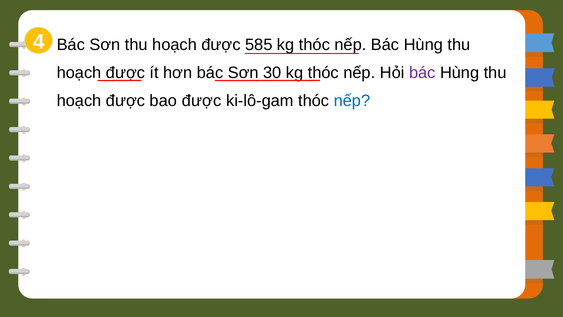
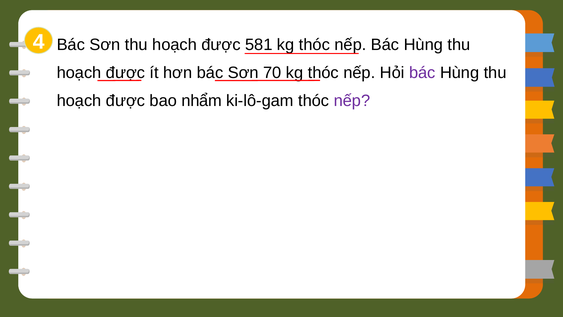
585: 585 -> 581 (259, 45)
30: 30 -> 70 (272, 73)
bao được: được -> nhẩm (202, 101)
nếp colour: blue -> purple (352, 101)
